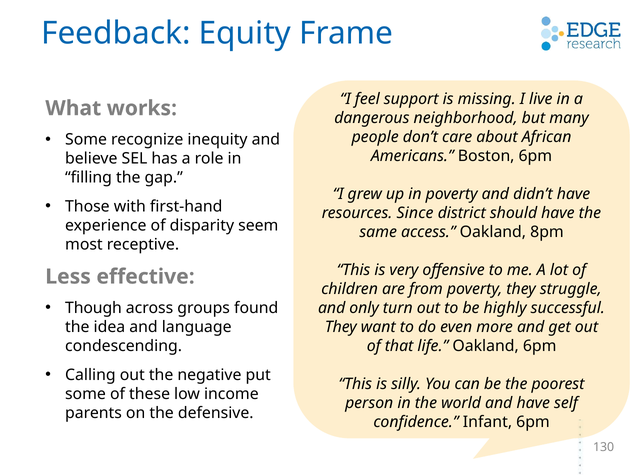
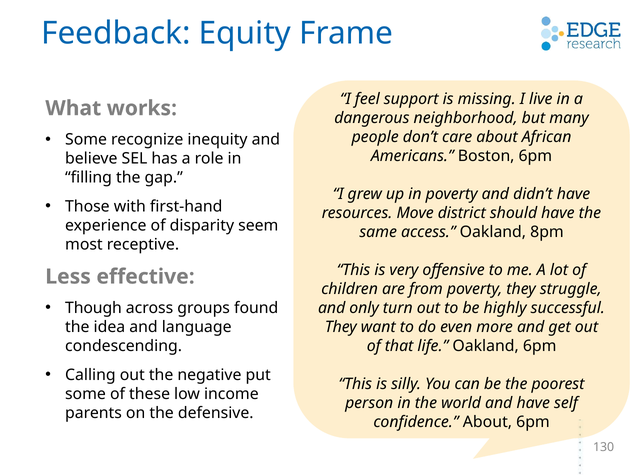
Since: Since -> Move (415, 213)
confidence Infant: Infant -> About (487, 422)
